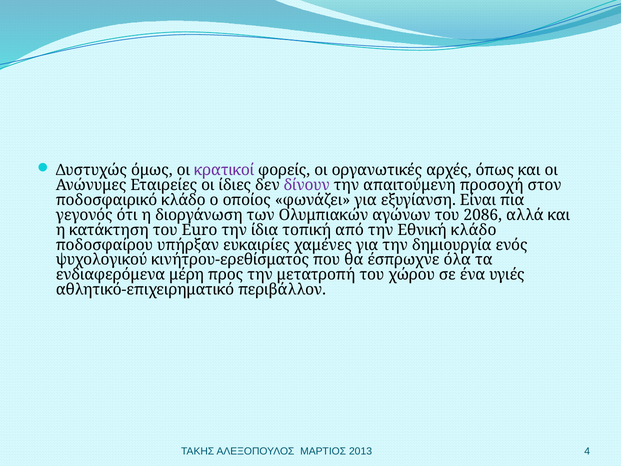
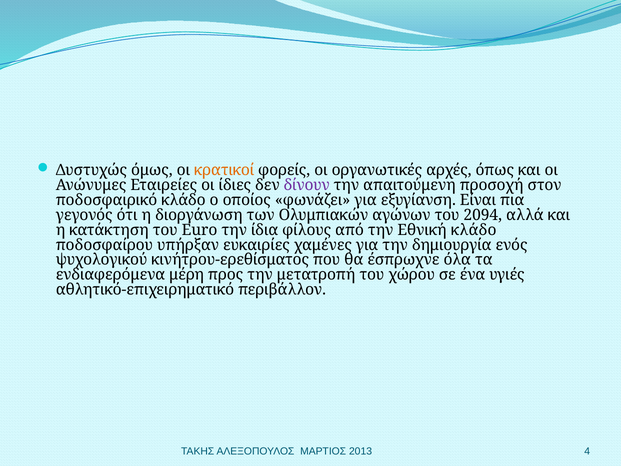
κρατικοί colour: purple -> orange (224, 170)
2086: 2086 -> 2094 (483, 215)
τοπική: τοπική -> φίλους (307, 230)
